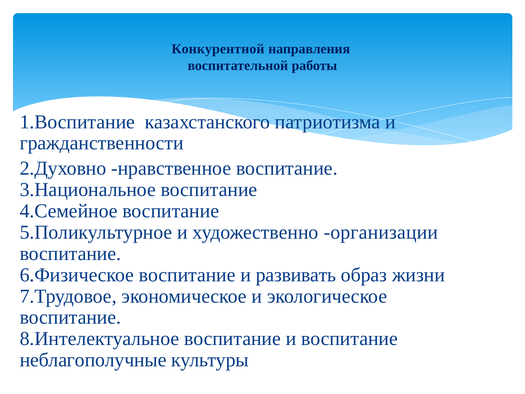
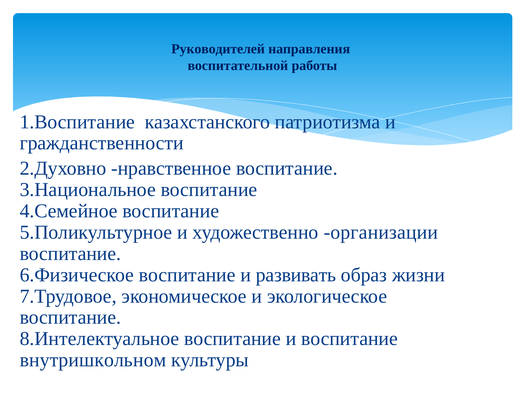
Конкурентной: Конкурентной -> Руководителей (218, 49)
неблагополучные: неблагополучные -> внутришкольном (93, 360)
